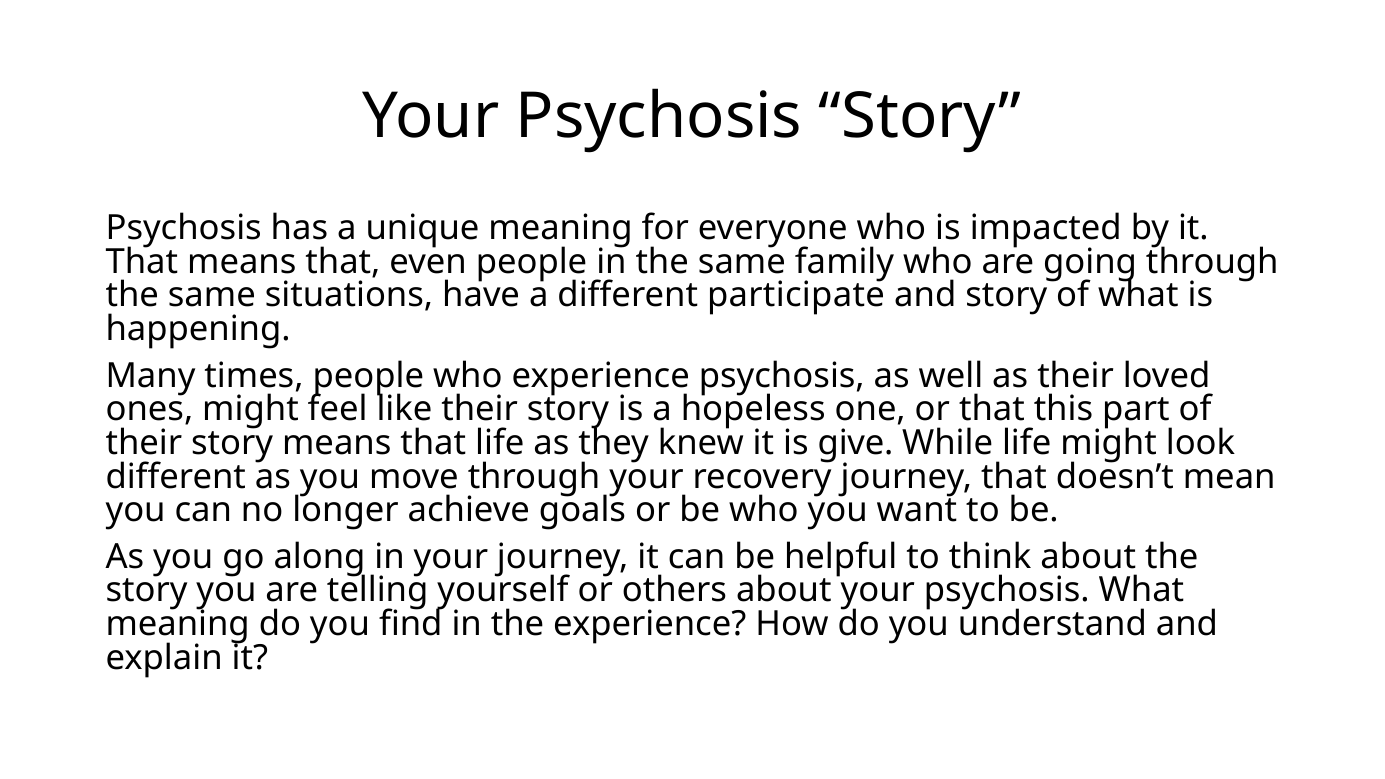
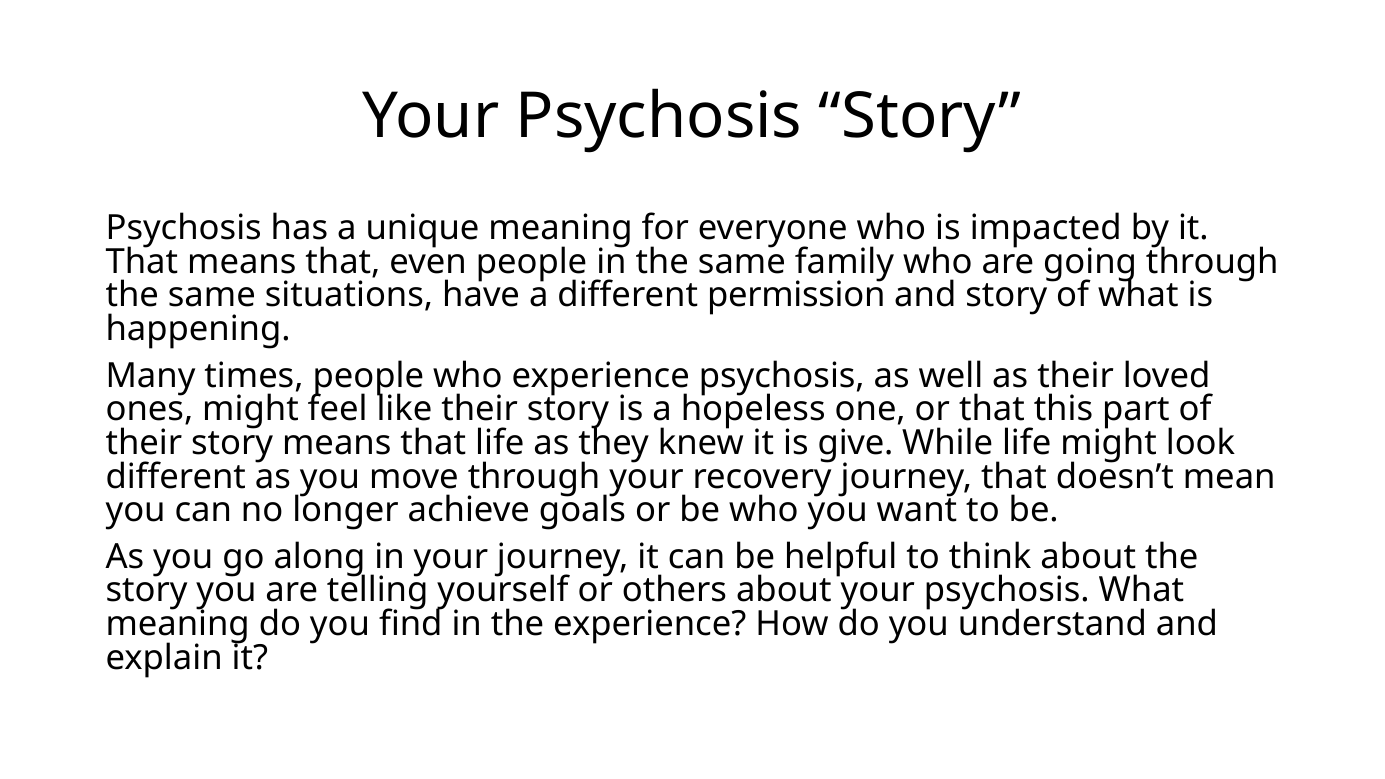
participate: participate -> permission (796, 295)
